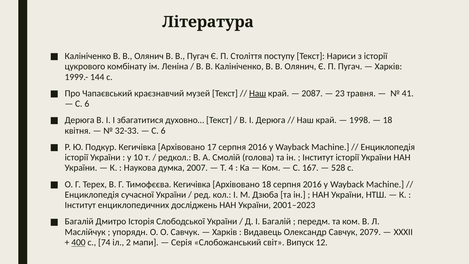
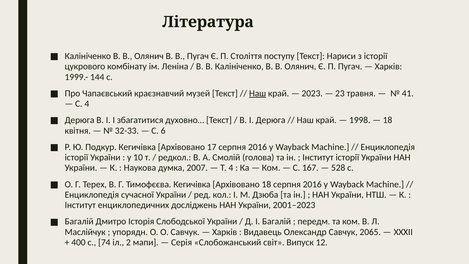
2087: 2087 -> 2023 (312, 93)
6: 6 -> 4 (87, 104)
2079: 2079 -> 2065 (370, 232)
400 underline: present -> none (78, 242)
